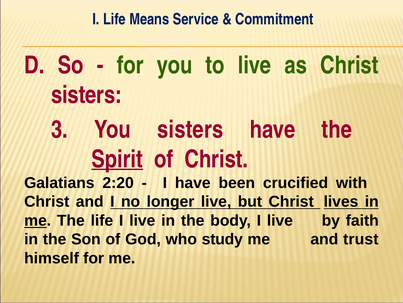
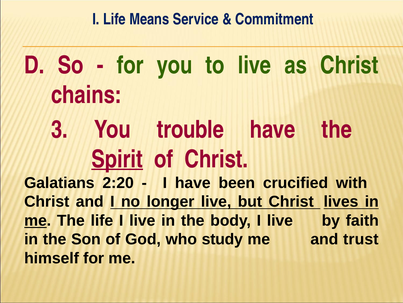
sisters: sisters -> chains (86, 95)
You sisters: sisters -> trouble (190, 129)
